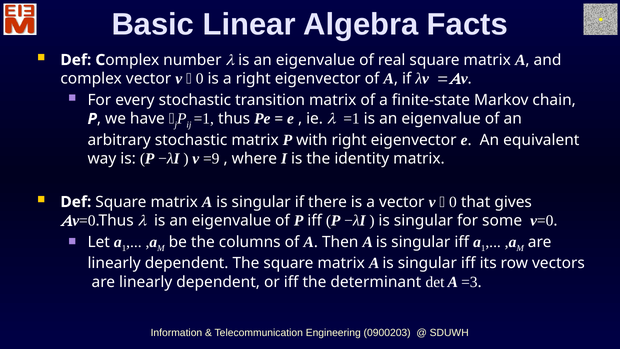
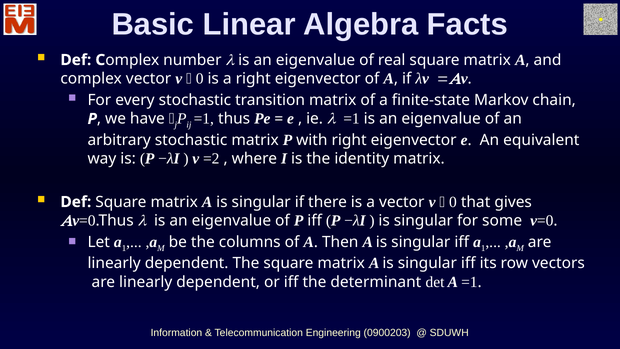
=9: =9 -> =2 (211, 159)
A =3: =3 -> =1 (469, 282)
